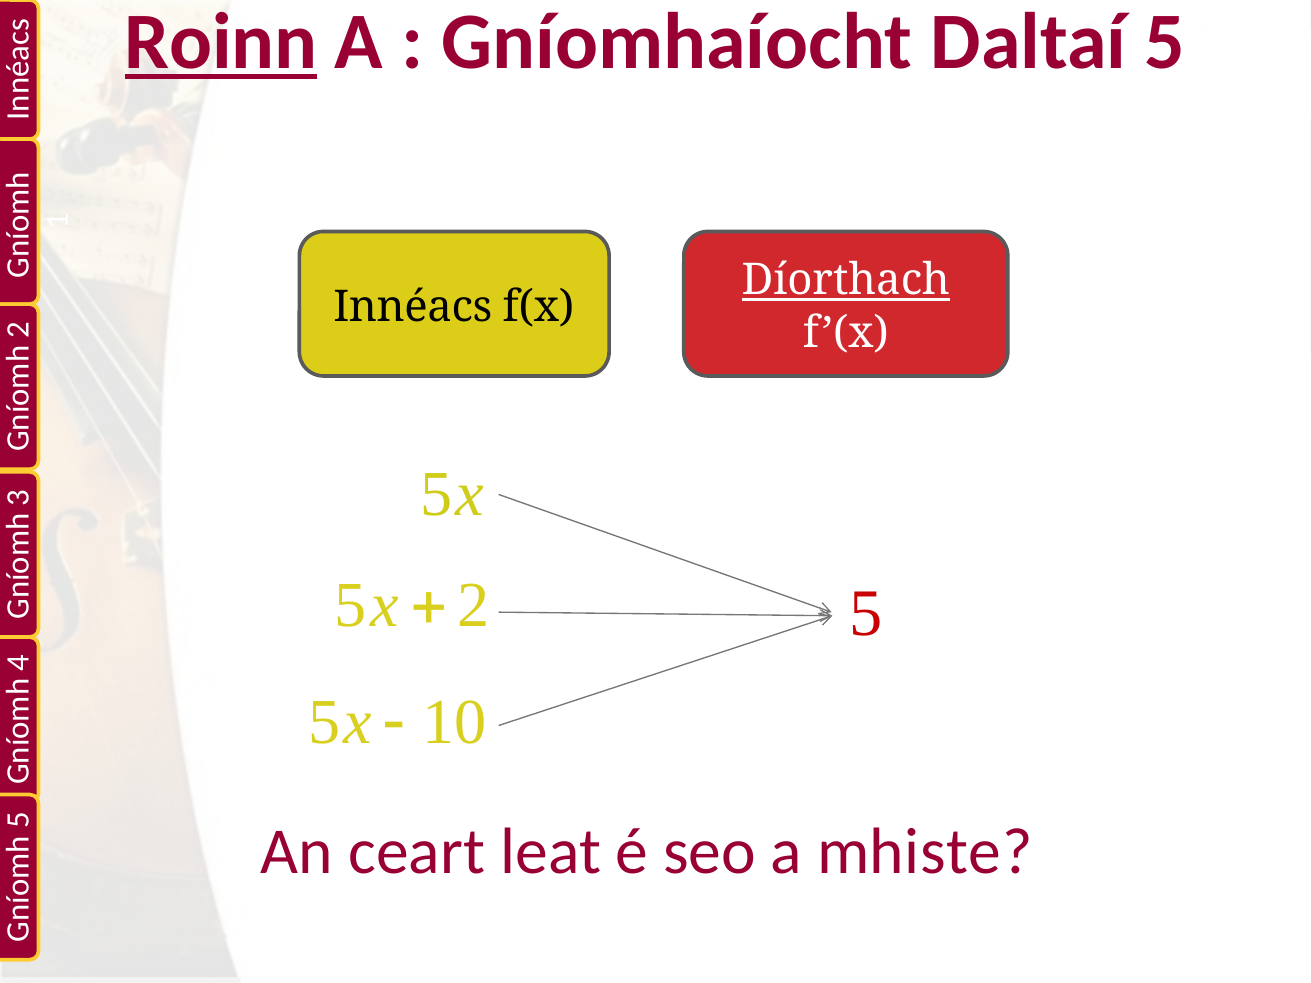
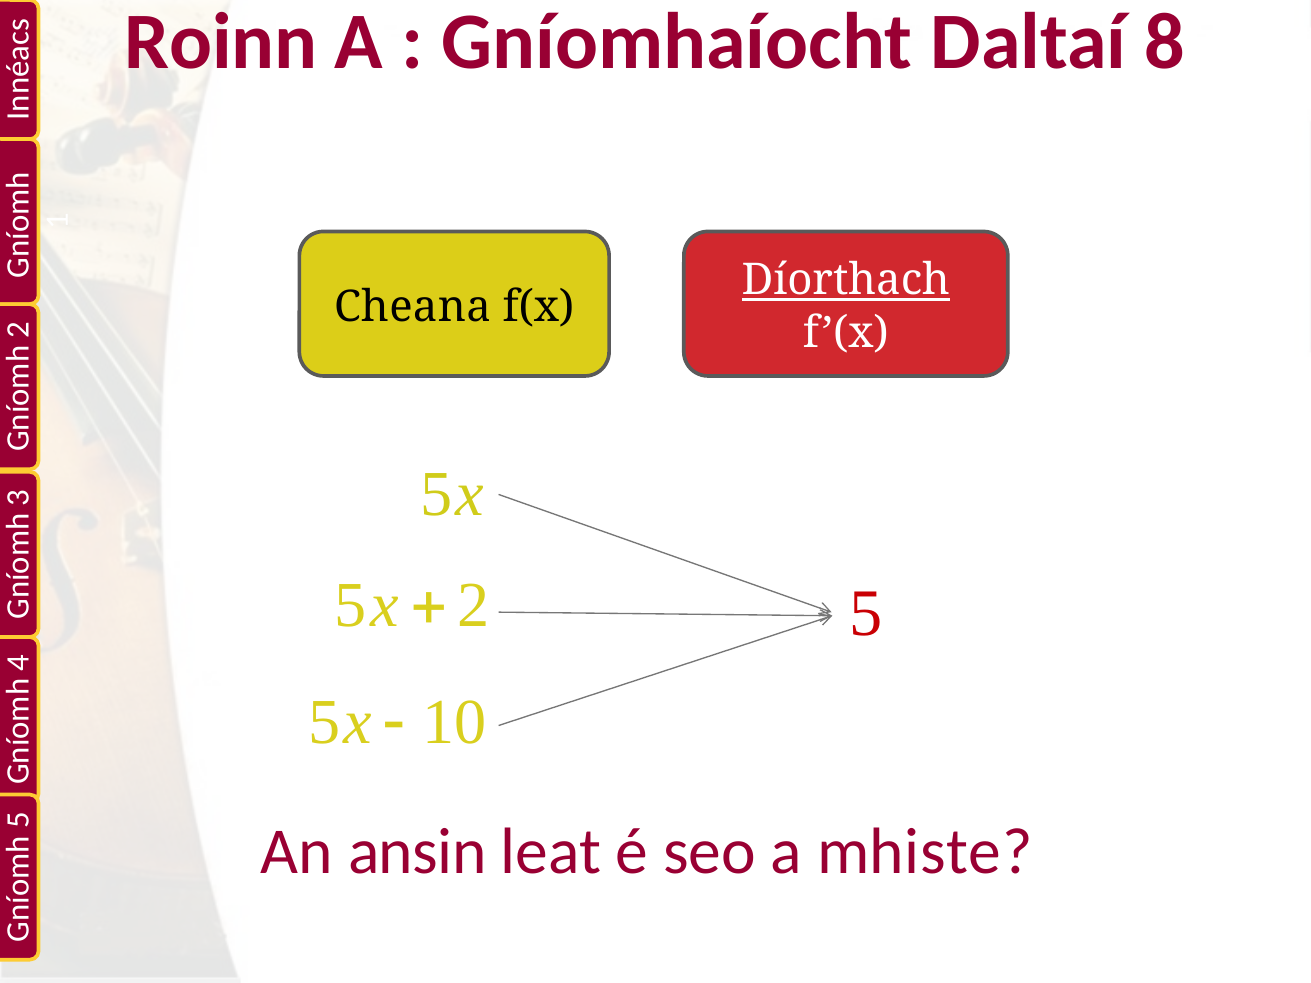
Roinn underline: present -> none (221, 42)
Daltaí 5: 5 -> 8 (1165, 42)
Innéacs: Innéacs -> Cheana (413, 307)
ceart: ceart -> ansin (417, 852)
